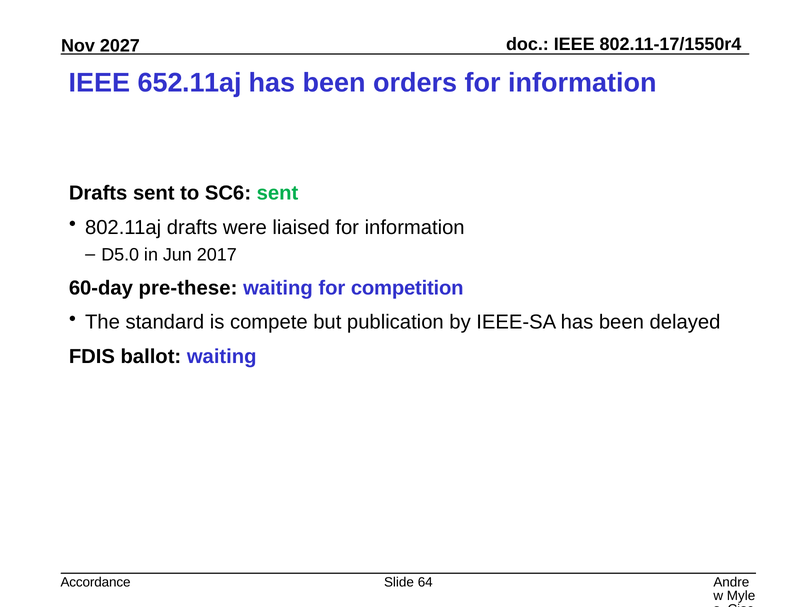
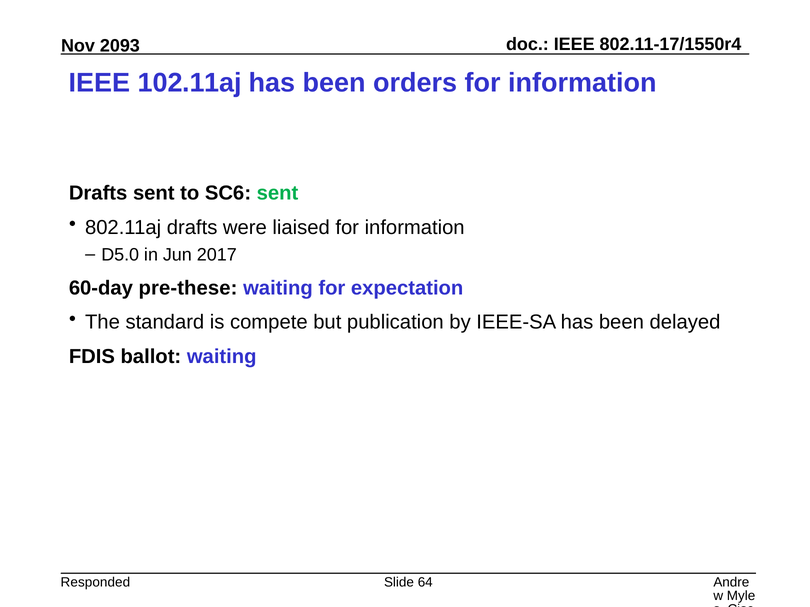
2027: 2027 -> 2093 (120, 46)
652.11aj: 652.11aj -> 102.11aj (190, 83)
competition: competition -> expectation (407, 288)
Accordance: Accordance -> Responded (95, 583)
